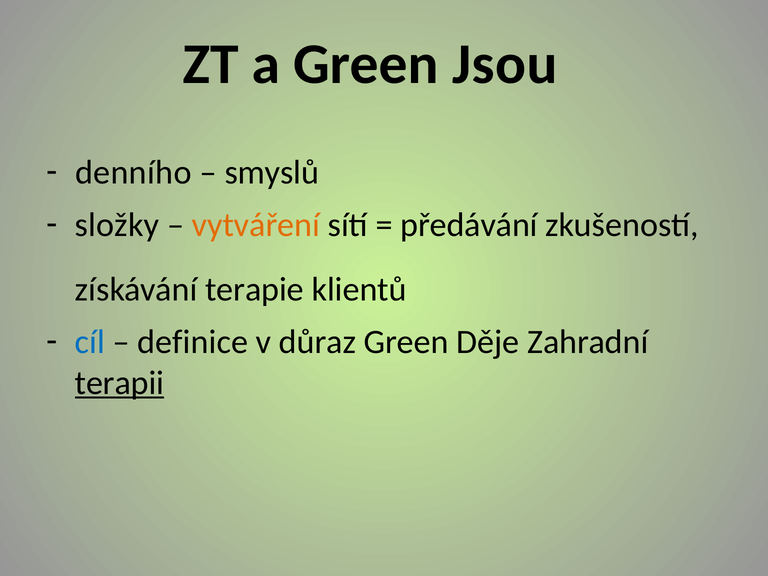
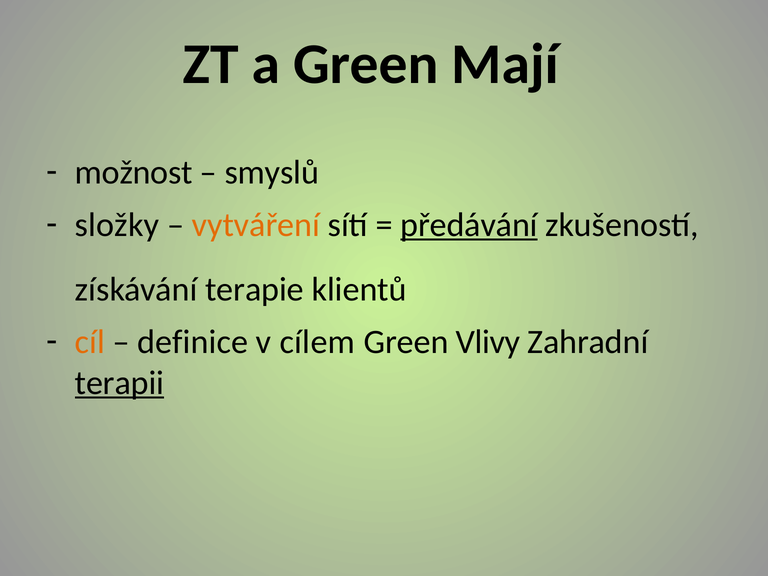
Jsou: Jsou -> Mají (505, 64)
denního: denního -> možnost (134, 172)
předávání underline: none -> present (469, 225)
cíl colour: blue -> orange (90, 342)
důraz: důraz -> cílem (317, 342)
Děje: Děje -> Vlivy (488, 342)
